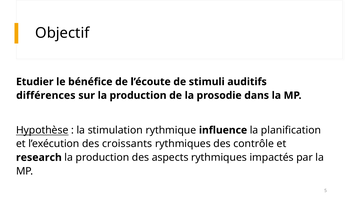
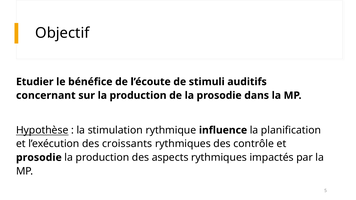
différences: différences -> concernant (46, 96)
research: research -> prosodie (39, 158)
